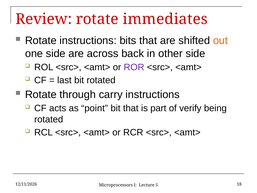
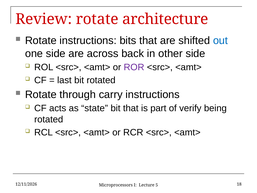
immediates: immediates -> architecture (165, 19)
out colour: orange -> blue (220, 41)
point: point -> state (95, 108)
